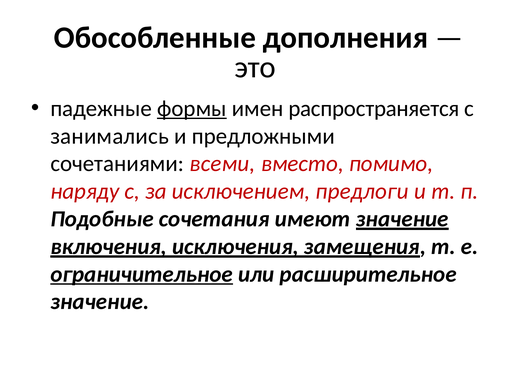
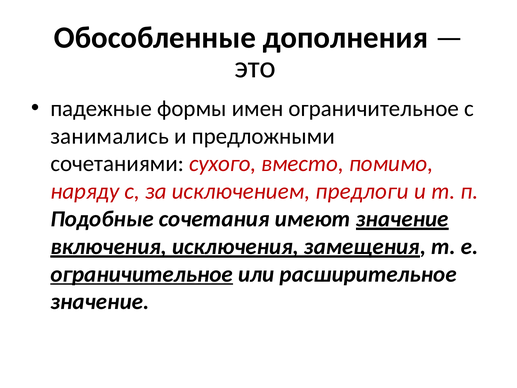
формы underline: present -> none (192, 108)
имен распространяется: распространяется -> ограничительное (374, 108)
всеми: всеми -> сухого (223, 164)
